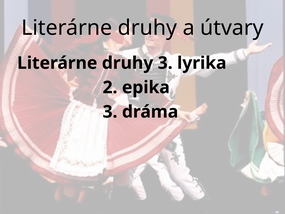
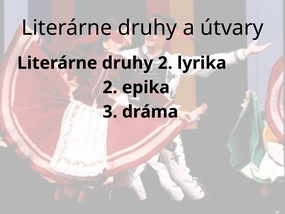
druhy 3: 3 -> 2 (165, 63)
